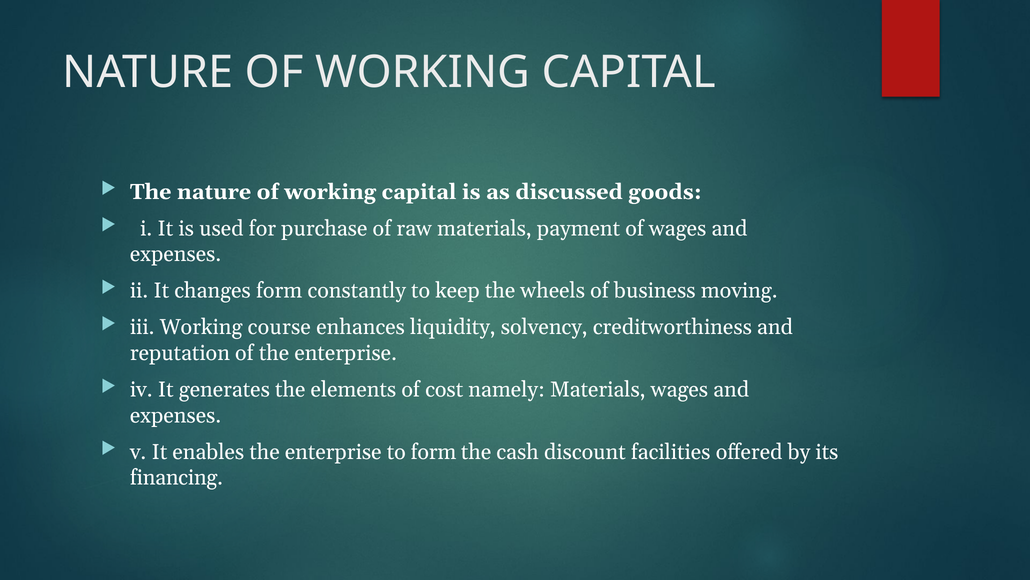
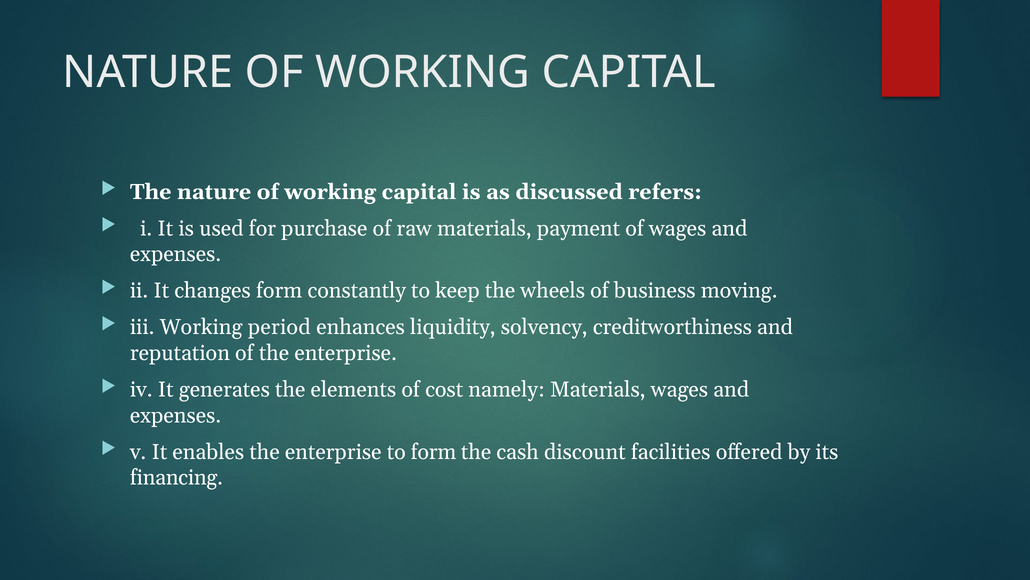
goods: goods -> refers (665, 192)
course: course -> period (279, 327)
